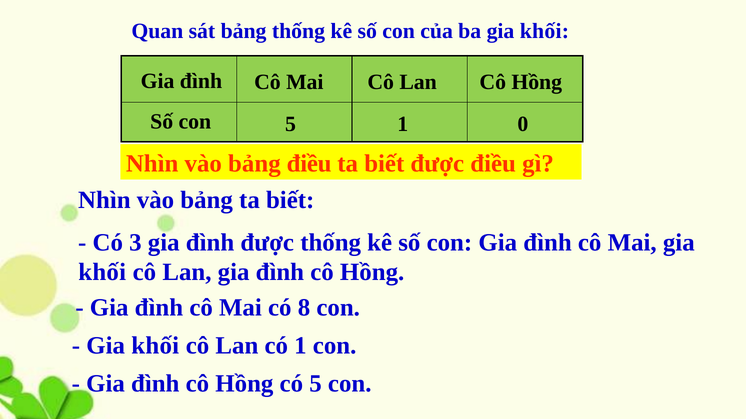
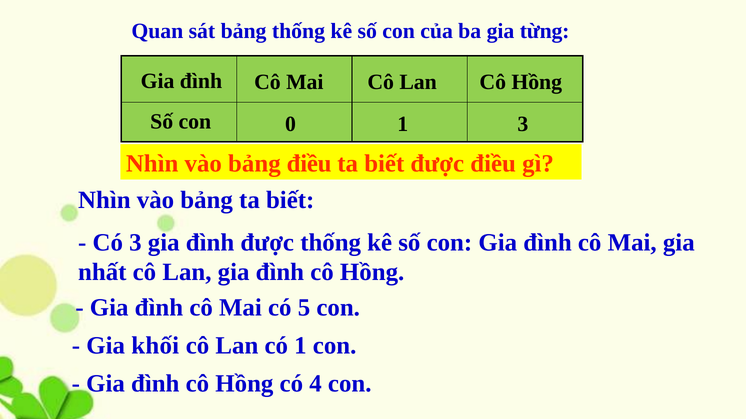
ba gia khối: khối -> từng (545, 31)
con 5: 5 -> 0 (290, 124)
1 0: 0 -> 3 (523, 124)
khối: khối -> nhất (102, 273)
8: 8 -> 5 (304, 308)
có 5: 5 -> 4 (316, 384)
